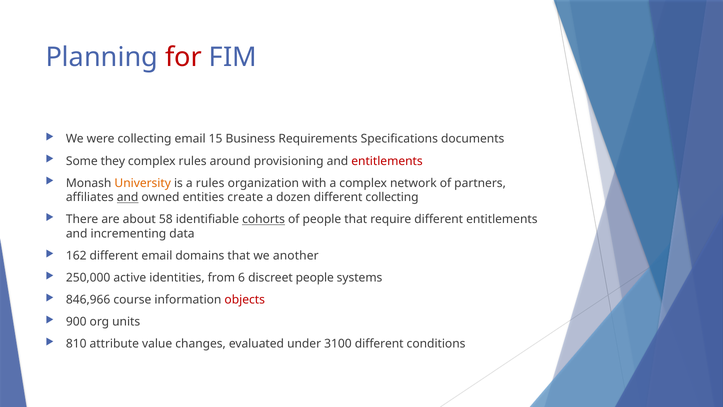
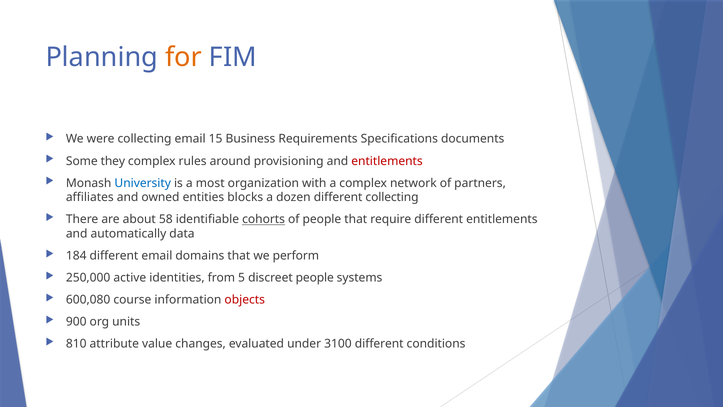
for colour: red -> orange (184, 57)
University colour: orange -> blue (143, 183)
a rules: rules -> most (210, 183)
and underline: present -> none (128, 197)
create: create -> blocks (245, 197)
incrementing: incrementing -> automatically (128, 234)
162: 162 -> 184 (76, 256)
another: another -> perform (296, 256)
6: 6 -> 5 (242, 278)
846,966: 846,966 -> 600,080 (88, 300)
